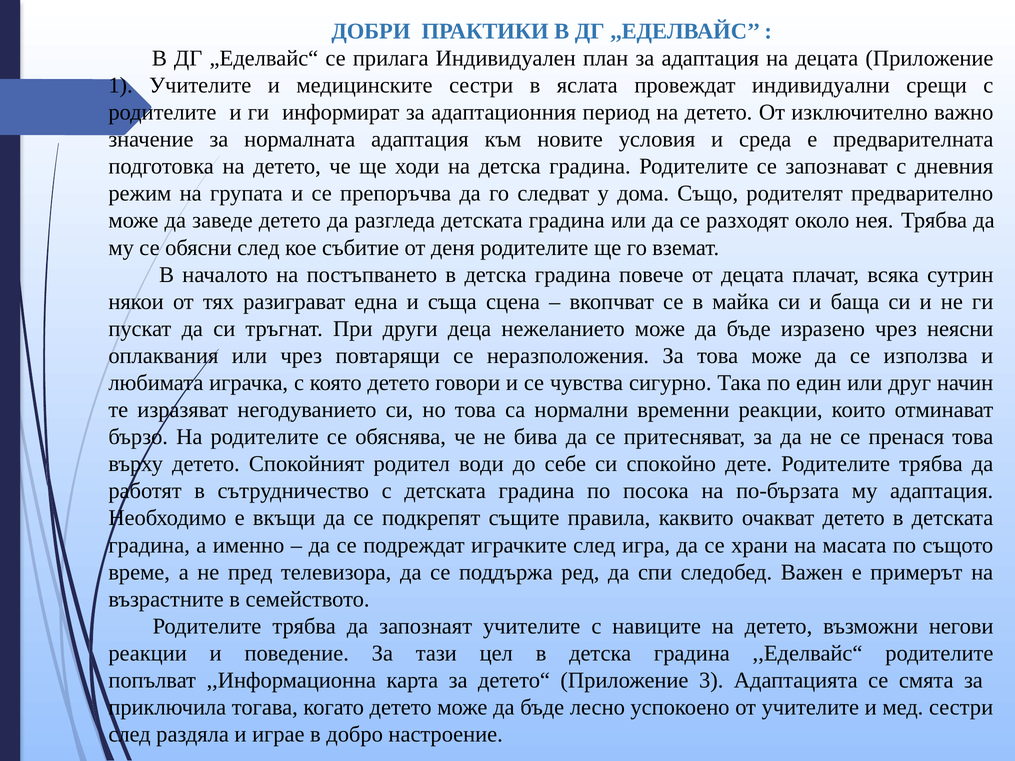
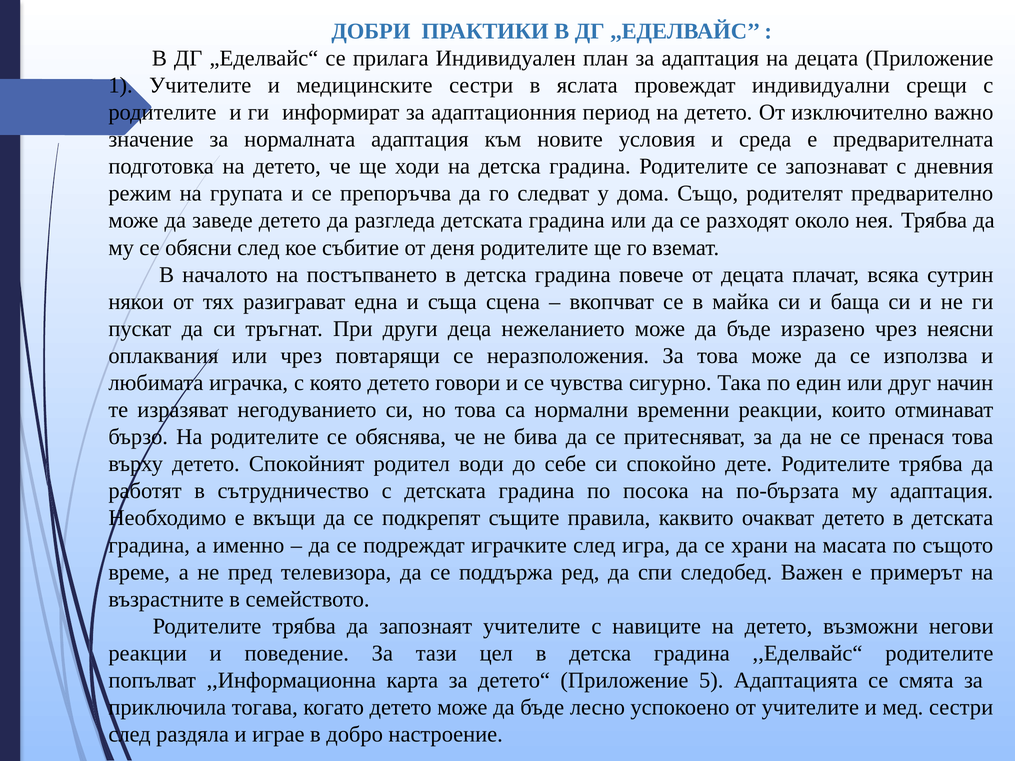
3: 3 -> 5 (711, 681)
